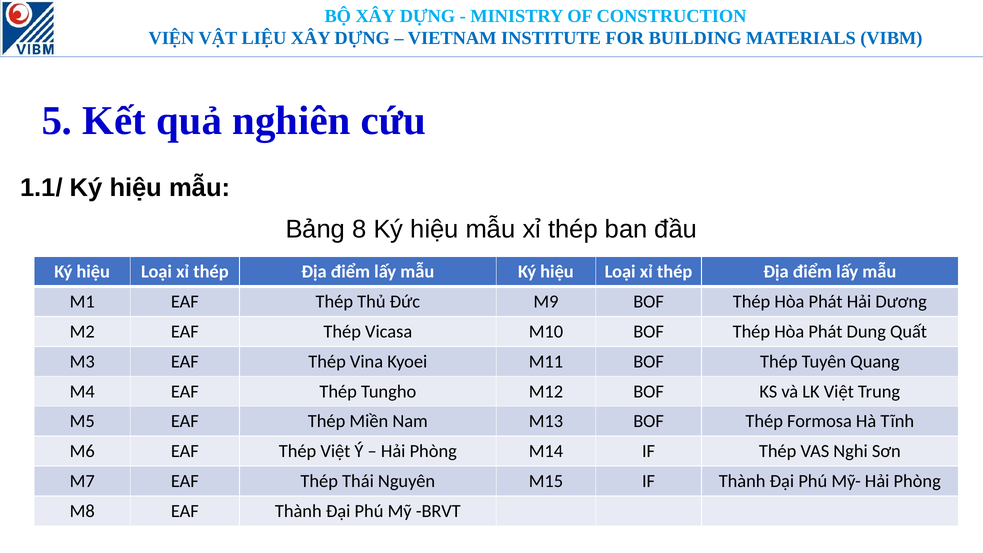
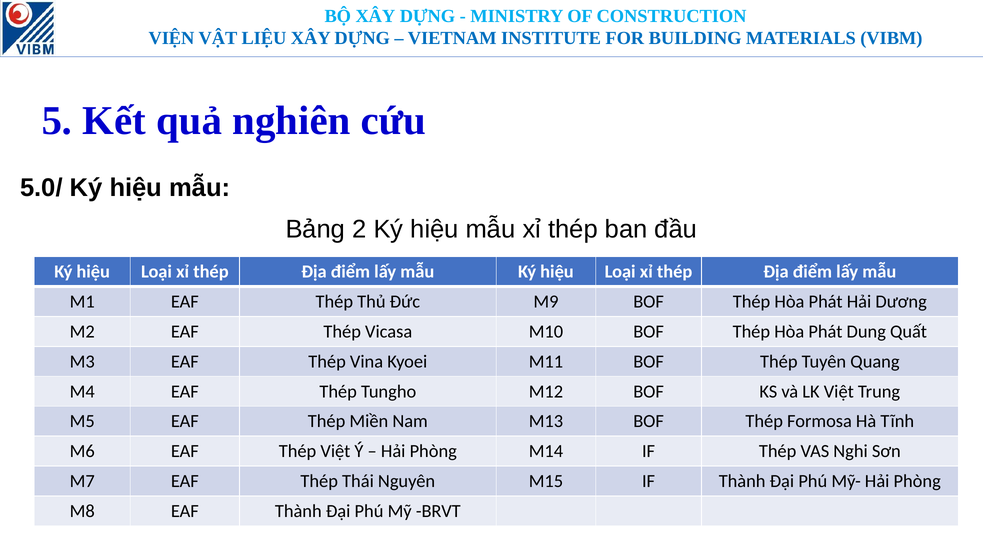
1.1/: 1.1/ -> 5.0/ (41, 188)
8: 8 -> 2 (359, 229)
